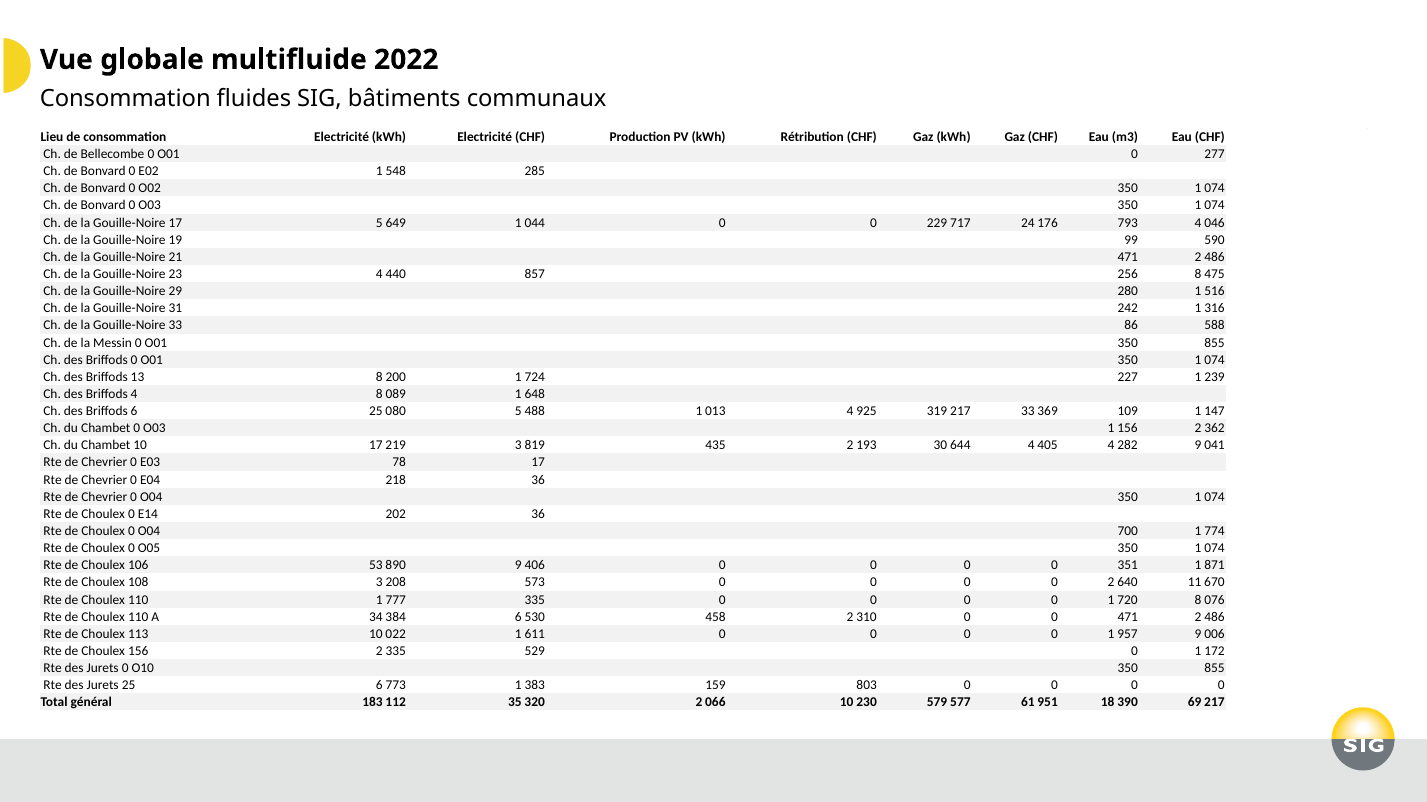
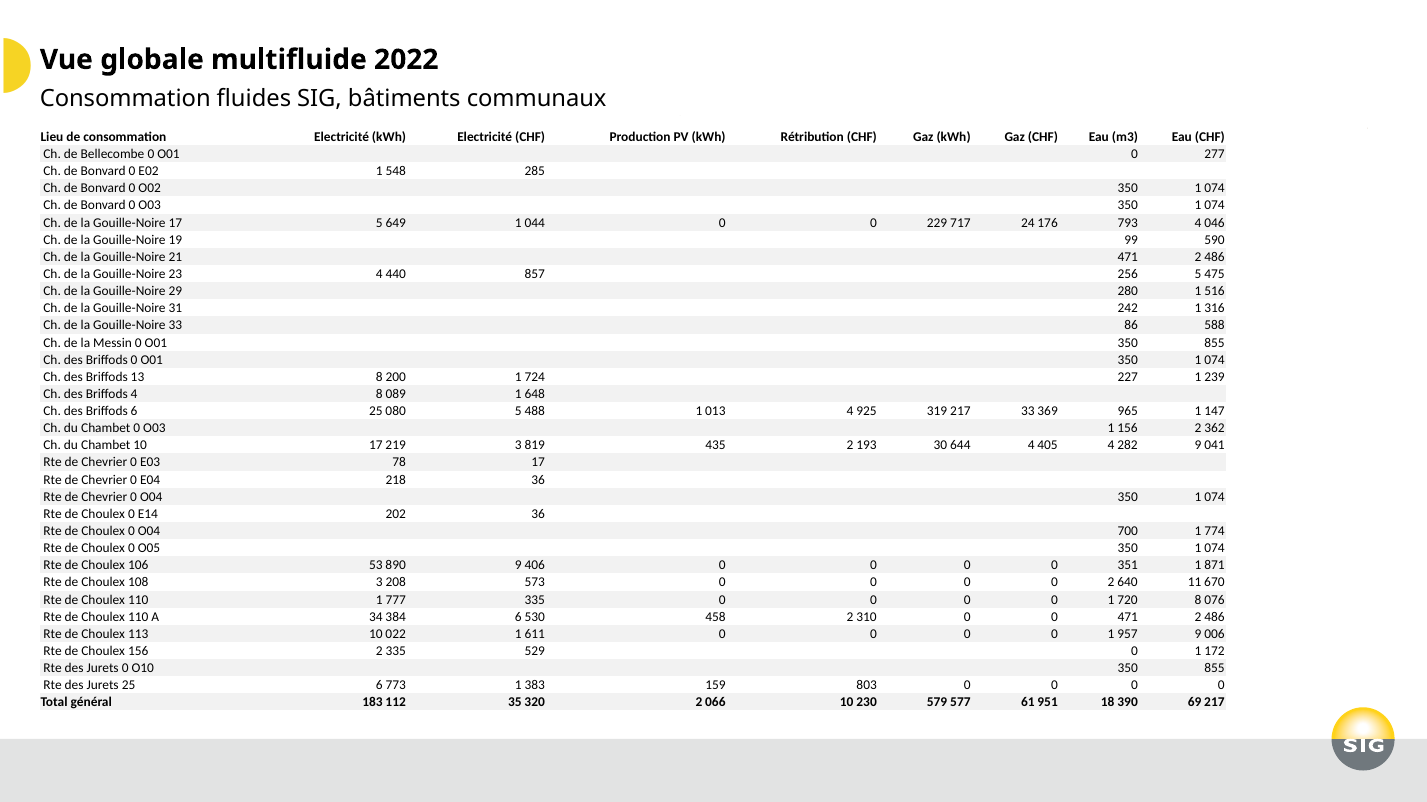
256 8: 8 -> 5 (1198, 274)
109: 109 -> 965 (1128, 411)
